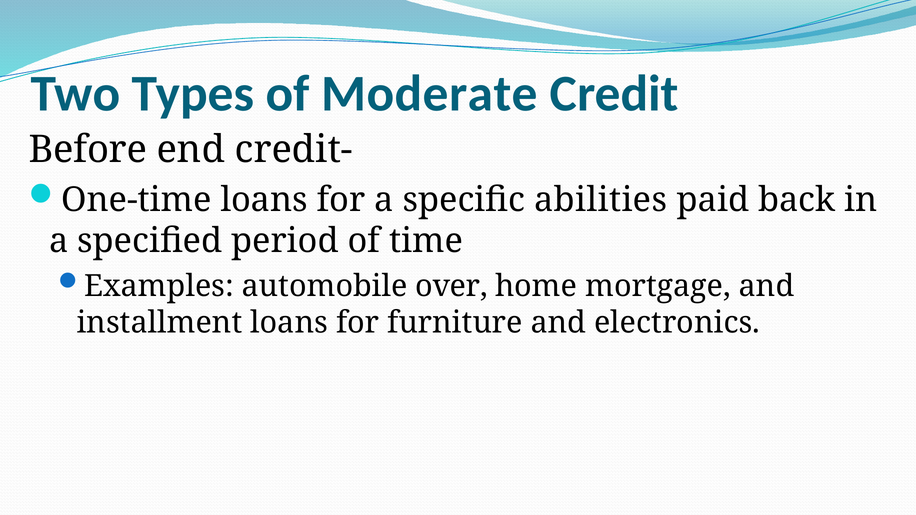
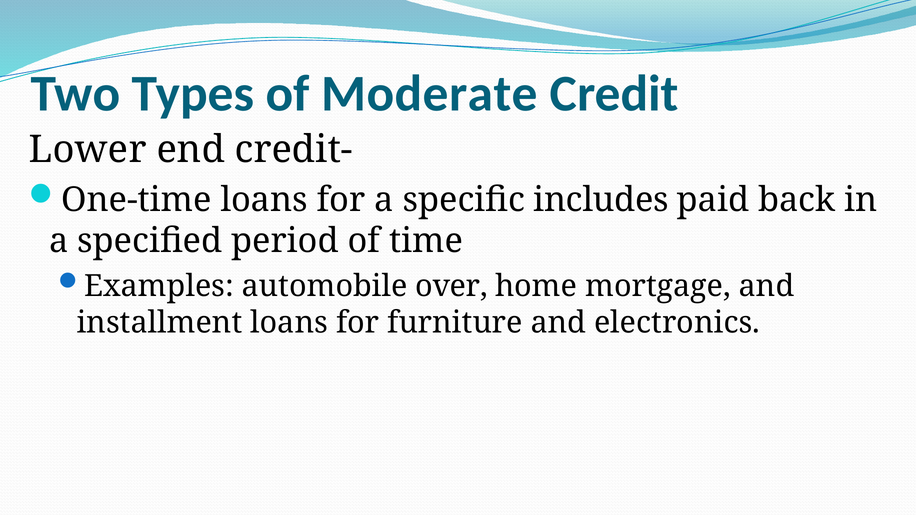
Before: Before -> Lower (88, 150)
abilities: abilities -> includes (601, 200)
